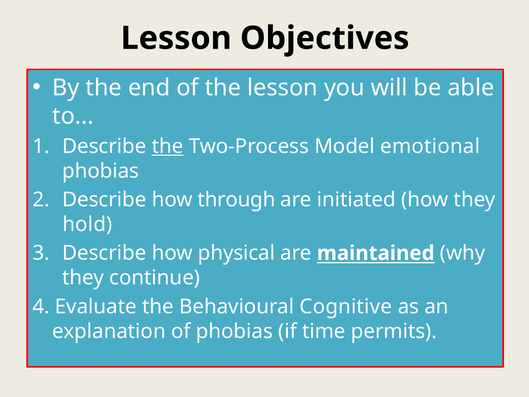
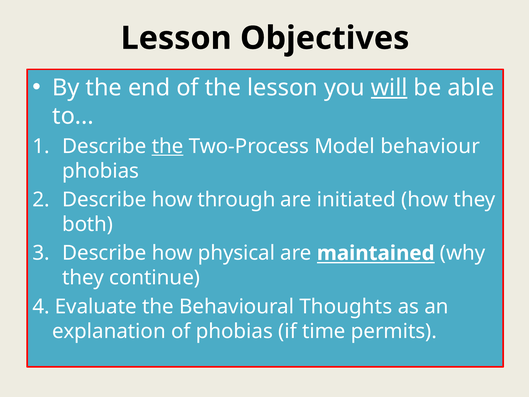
will underline: none -> present (389, 88)
emotional: emotional -> behaviour (430, 146)
hold: hold -> both (88, 224)
Cognitive: Cognitive -> Thoughts (346, 306)
